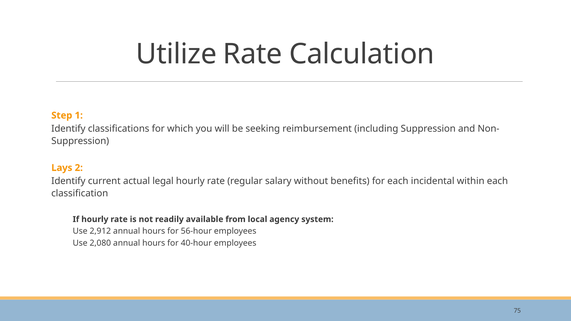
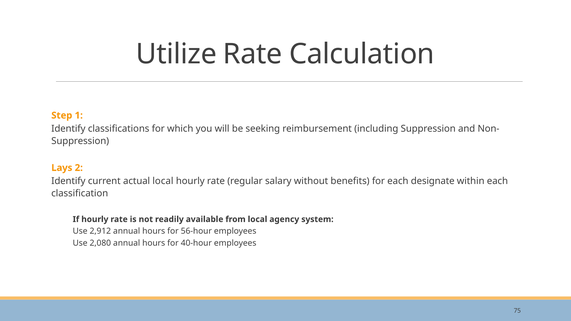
actual legal: legal -> local (163, 181)
incidental: incidental -> designate (433, 181)
